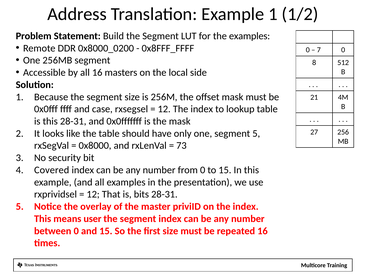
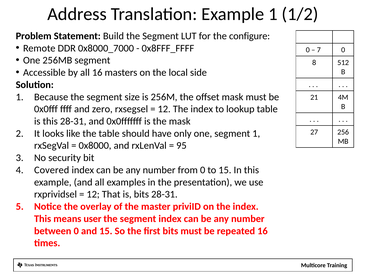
the examples: examples -> configure (250, 36)
0x8000_0200: 0x8000_0200 -> 0x8000_7000 (106, 48)
case: case -> zero (102, 109)
segment 5: 5 -> 1 (256, 134)
73: 73 -> 95 (181, 146)
first size: size -> bits (170, 231)
